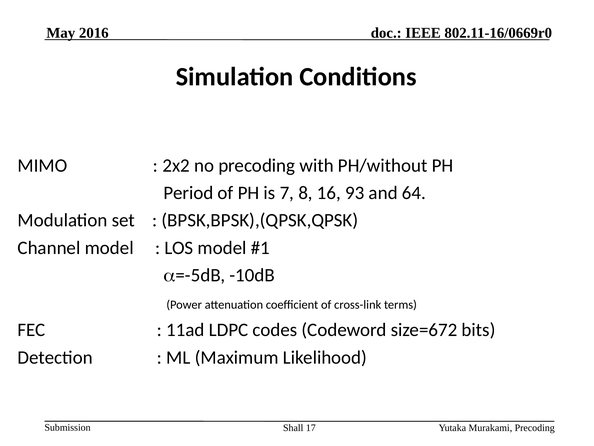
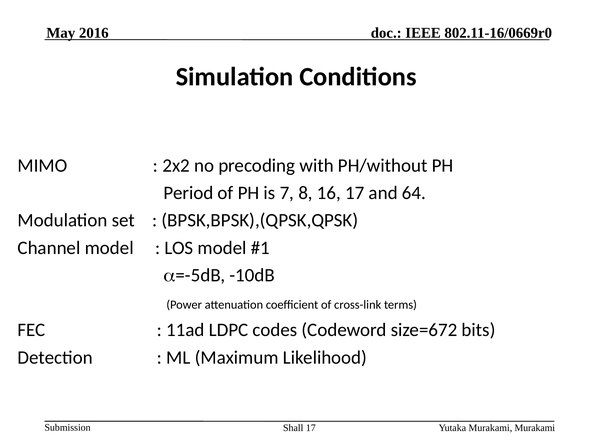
16 93: 93 -> 17 (355, 193)
Murakami Precoding: Precoding -> Murakami (535, 427)
